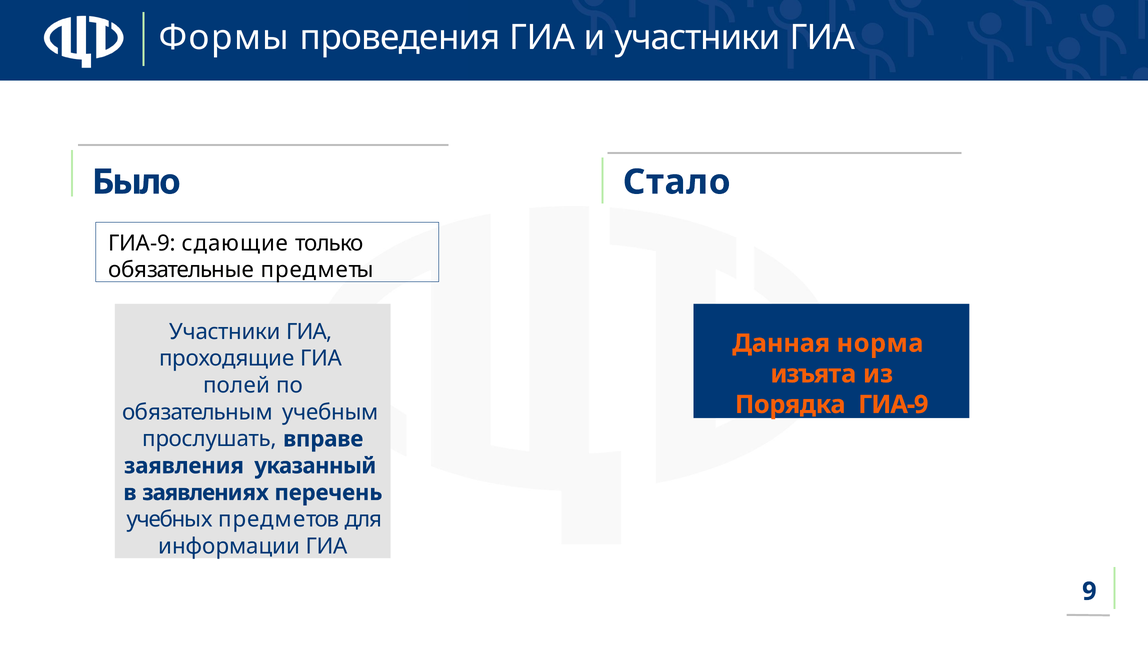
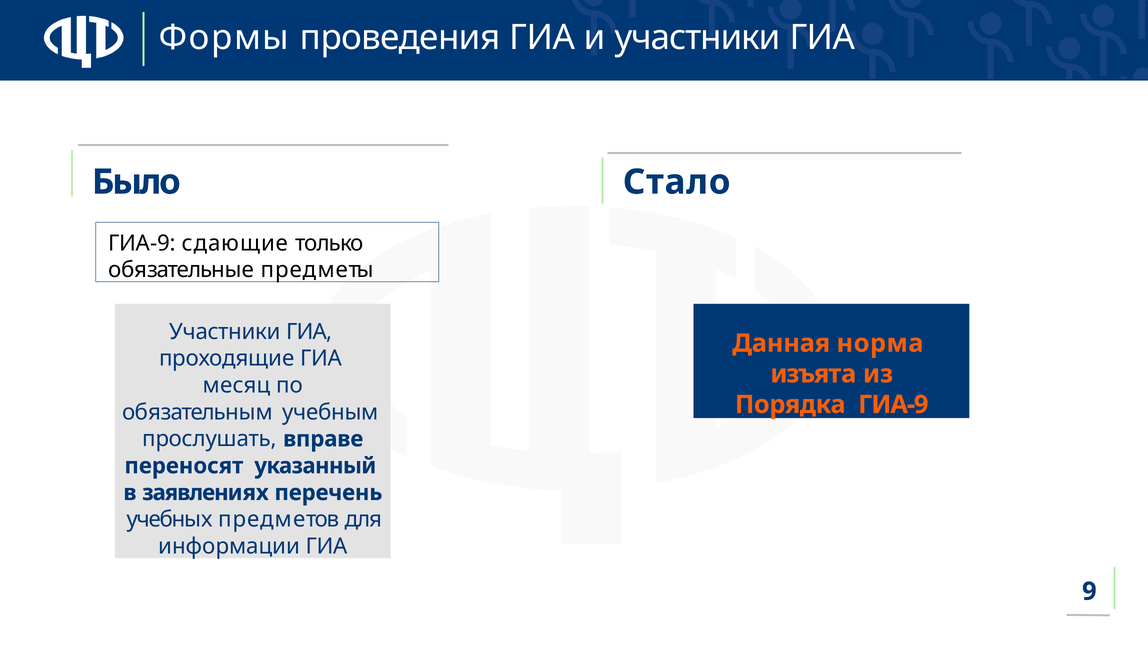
полей: полей -> месяц (237, 385)
заявления: заявления -> переносят (184, 466)
